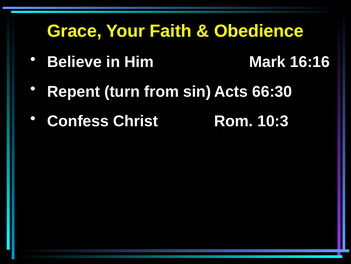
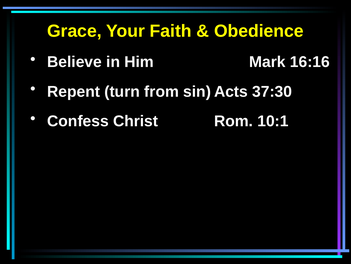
66:30: 66:30 -> 37:30 (272, 91)
10:3: 10:3 -> 10:1 (273, 121)
